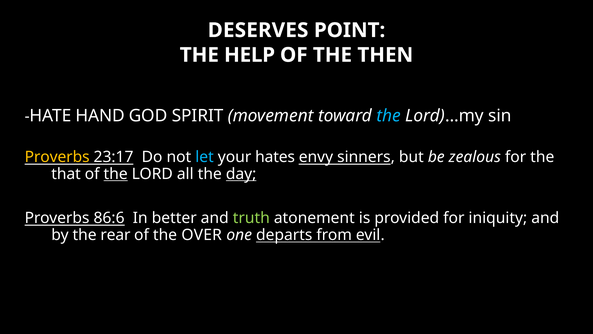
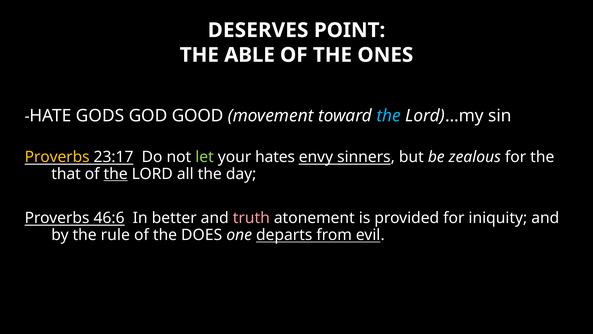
HELP: HELP -> ABLE (249, 55)
THEN: THEN -> ONES (385, 55)
HAND: HAND -> GODS (100, 116)
SPIRIT: SPIRIT -> GOOD (198, 116)
let colour: light blue -> light green (205, 157)
day underline: present -> none (241, 174)
86:6: 86:6 -> 46:6 (109, 218)
truth colour: light green -> pink (251, 218)
rear: rear -> rule (115, 235)
OVER: OVER -> DOES (202, 235)
